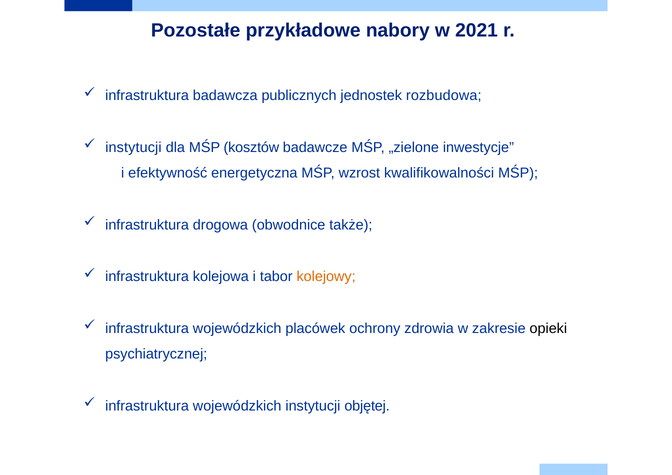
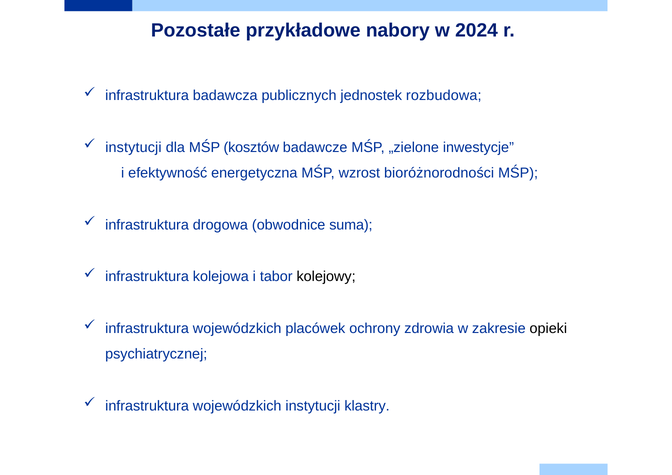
2021: 2021 -> 2024 (477, 30)
kwalifikowalności: kwalifikowalności -> bioróżnorodności (439, 173)
także: także -> suma (351, 225)
kolejowy colour: orange -> black (326, 277)
objętej: objętej -> klastry (367, 406)
